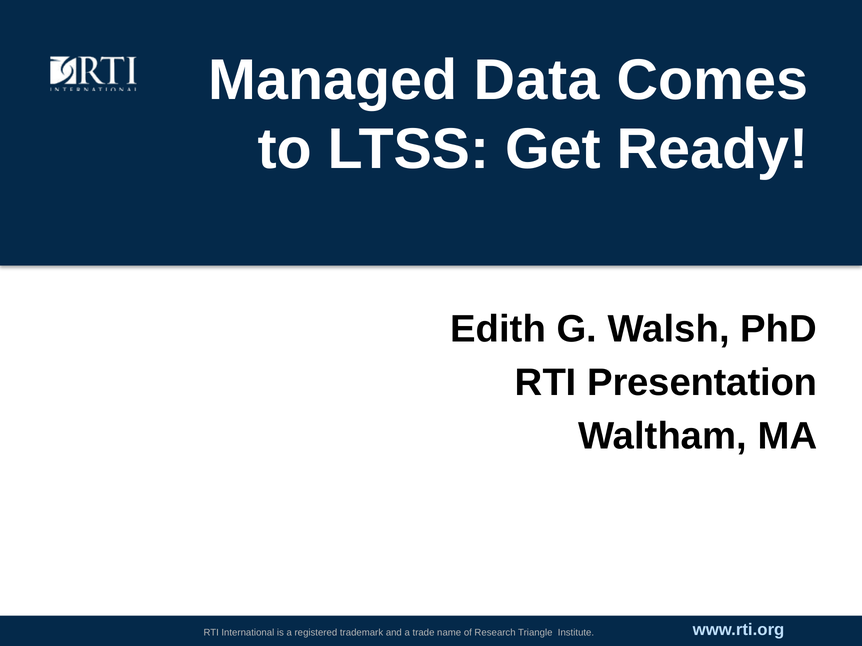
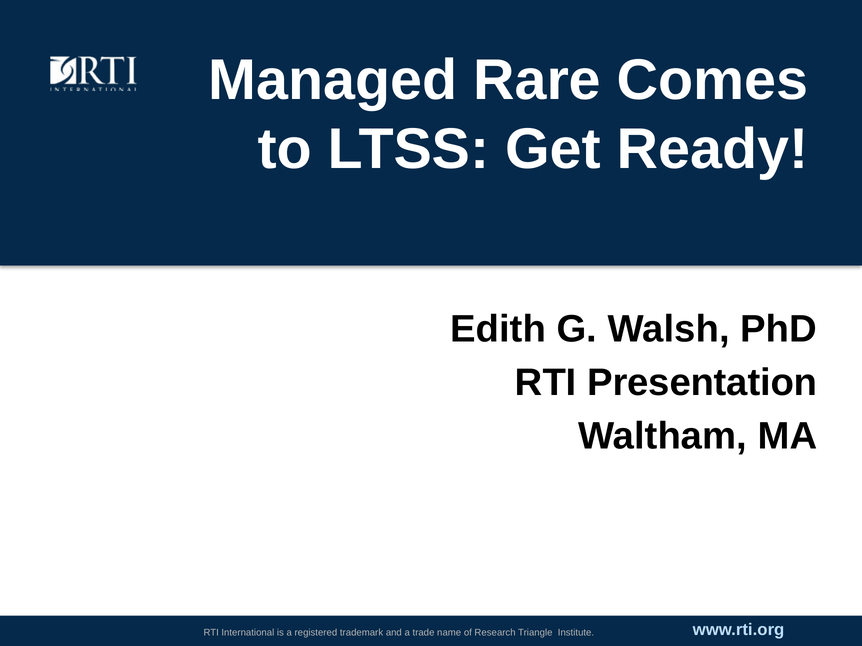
Data: Data -> Rare (537, 80)
